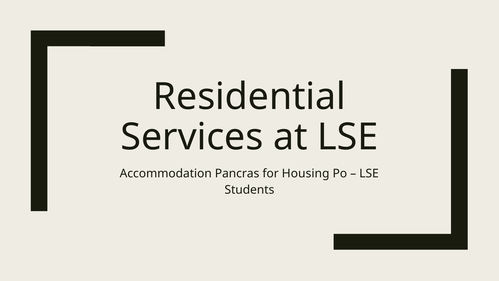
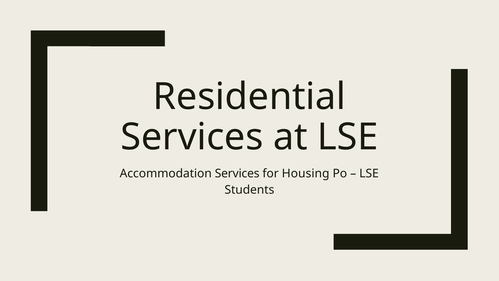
Accommodation Pancras: Pancras -> Services (237, 174)
